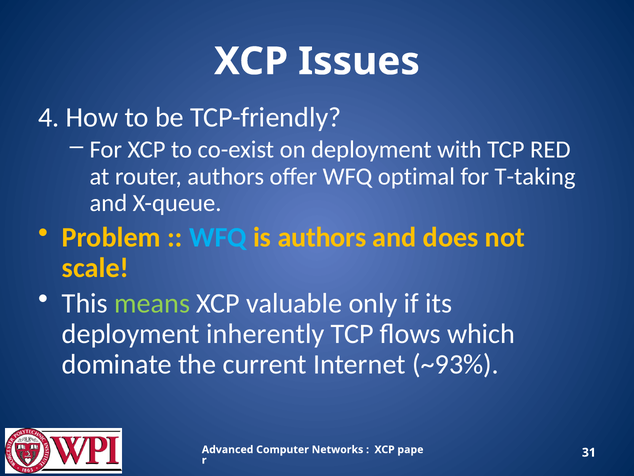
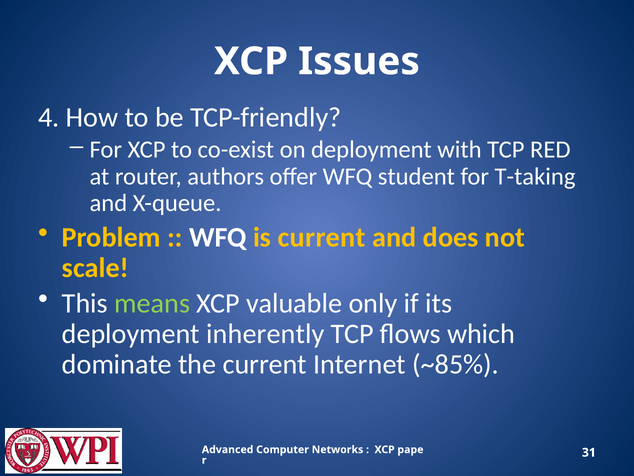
optimal: optimal -> student (416, 176)
WFQ colour: light blue -> white (218, 237)
is authors: authors -> current (322, 237)
~93%: ~93% -> ~85% (456, 364)
